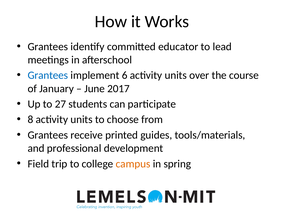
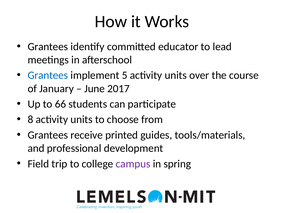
6: 6 -> 5 (125, 75)
27: 27 -> 66 (60, 104)
campus colour: orange -> purple (133, 164)
